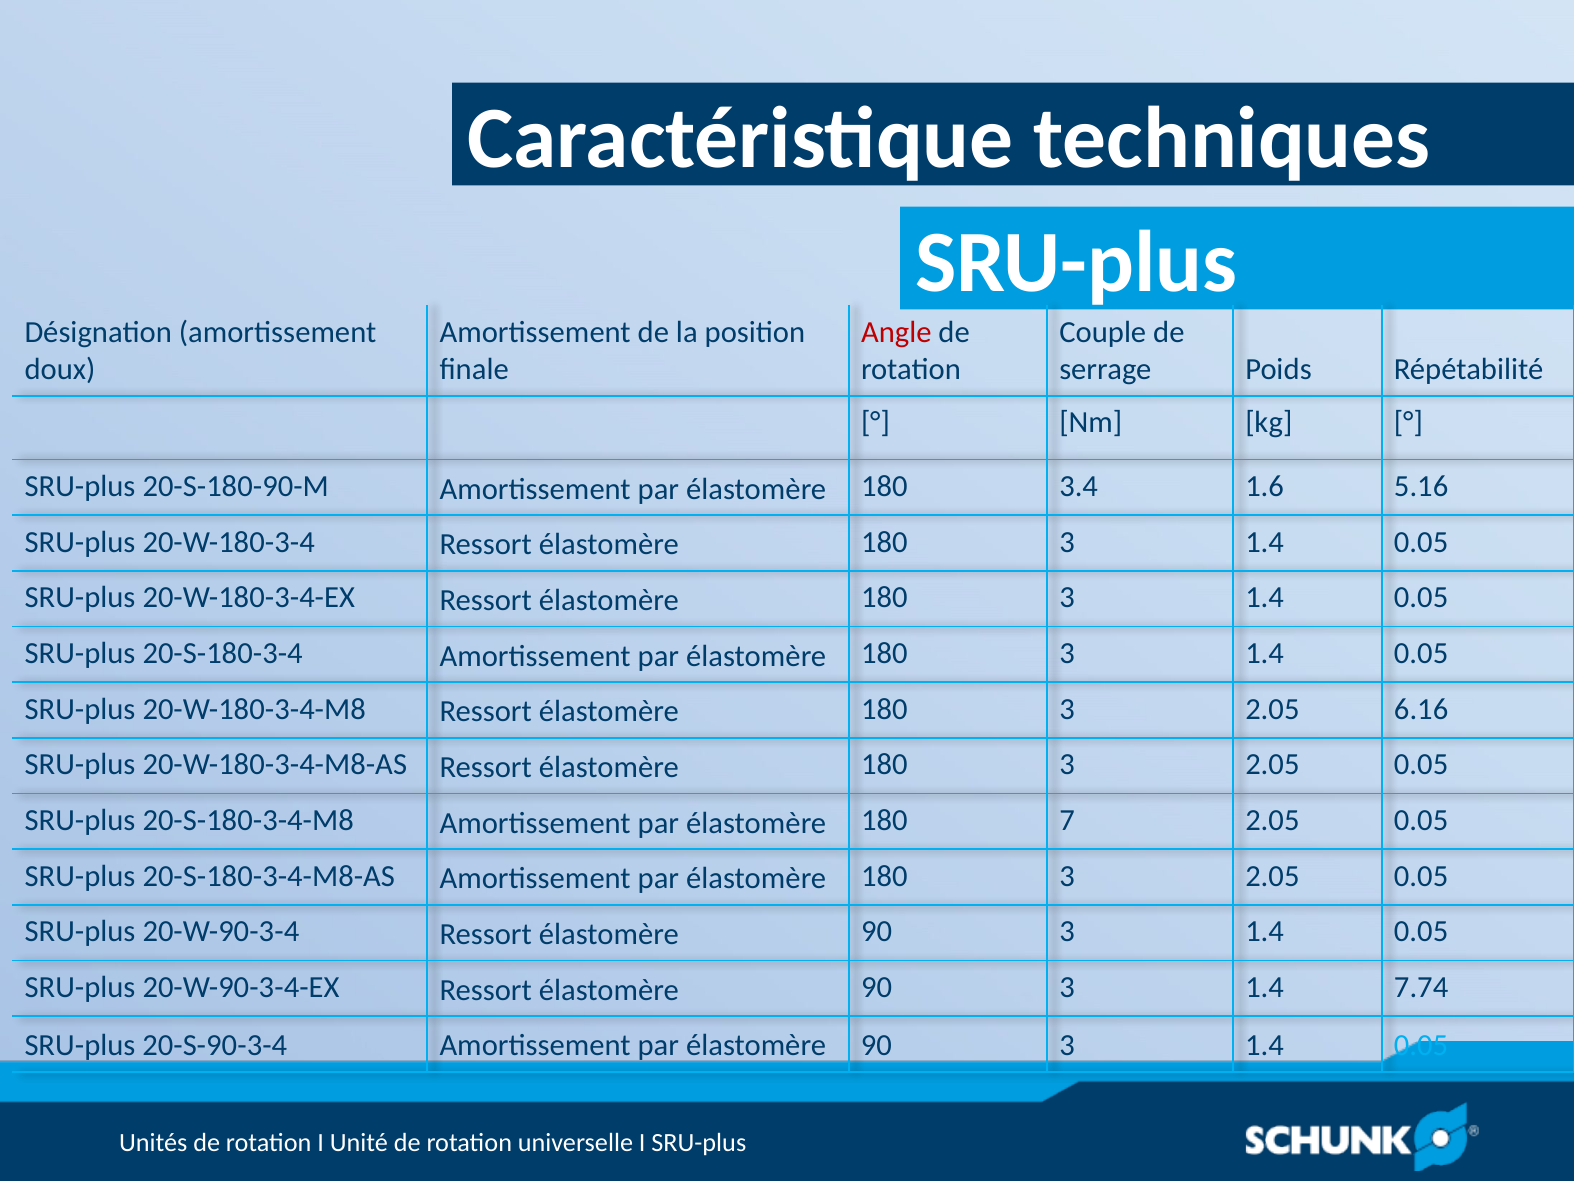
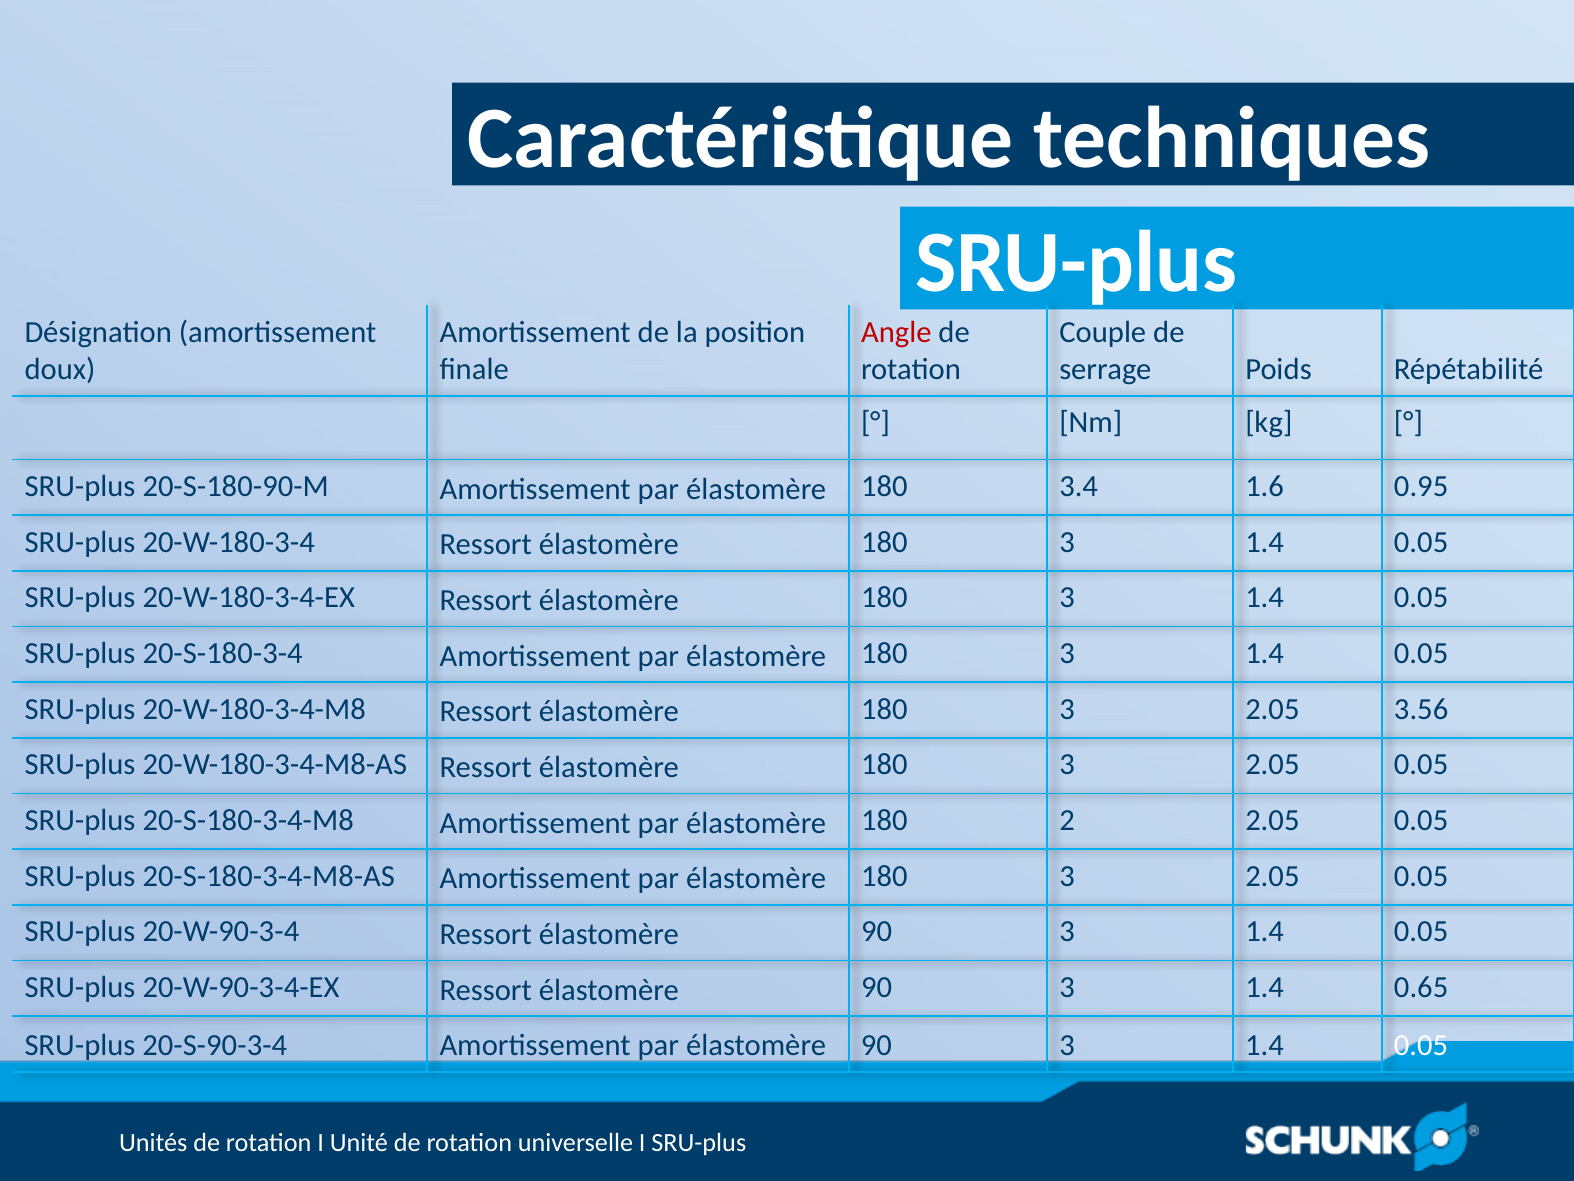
5.16: 5.16 -> 0.95 (1421, 486)
6.16: 6.16 -> 3.56 (1421, 709)
7: 7 -> 2 (1067, 820)
7.74: 7.74 -> 0.65 (1421, 987)
0.05 colour: light blue -> white (1421, 1045)
